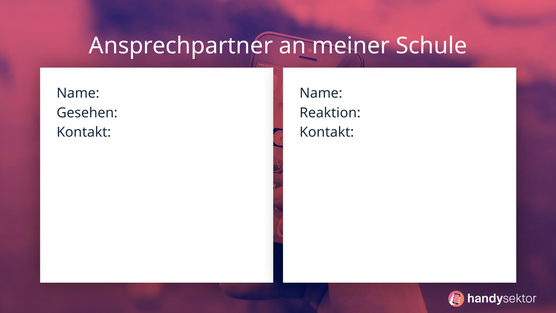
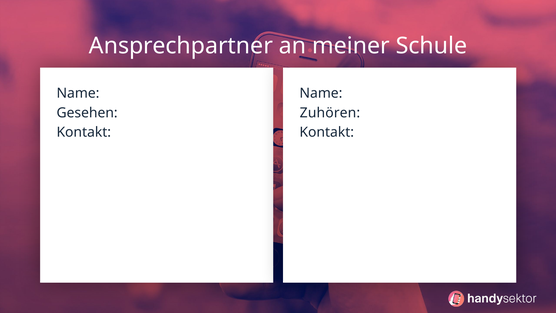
Reaktion: Reaktion -> Zuhören (330, 113)
